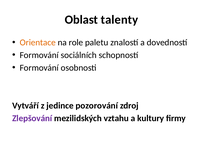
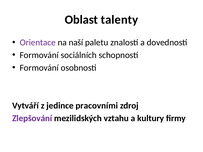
Orientace colour: orange -> purple (38, 43)
role: role -> naší (76, 43)
pozorování: pozorování -> pracovními (97, 106)
